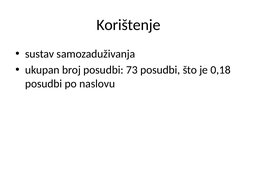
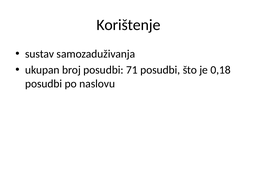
73: 73 -> 71 (132, 70)
